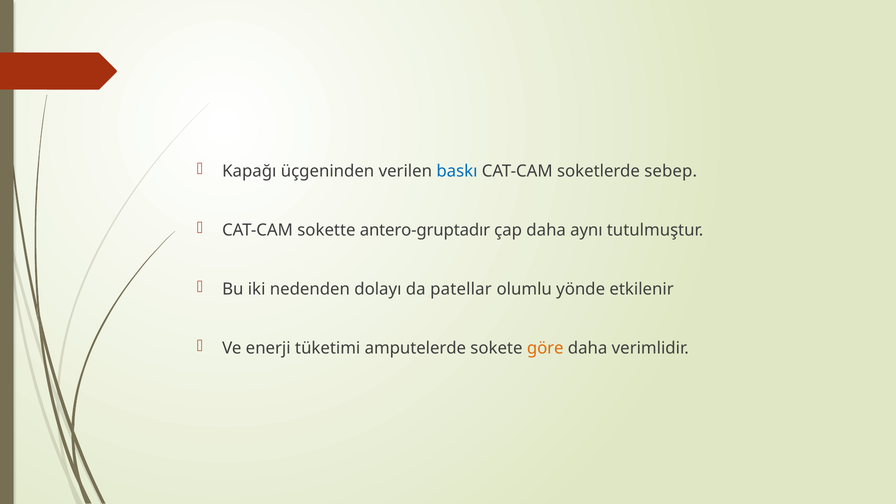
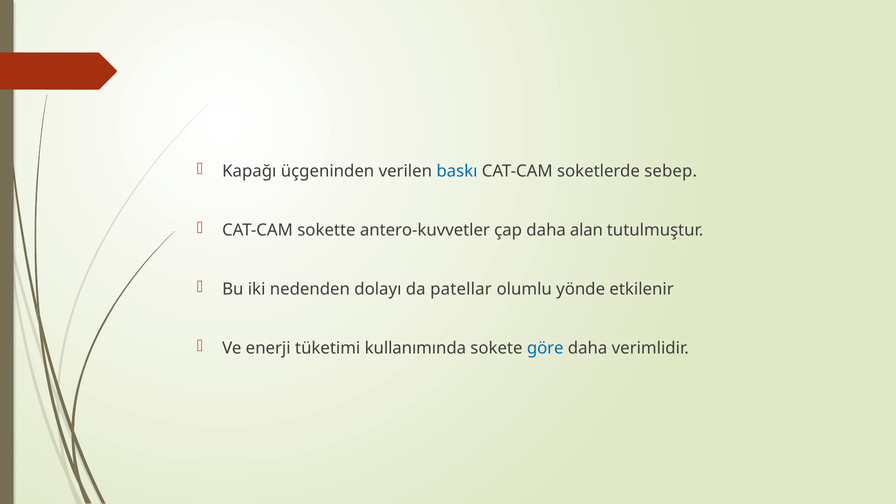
antero-gruptadır: antero-gruptadır -> antero-kuvvetler (425, 230)
aynı: aynı -> alan (586, 230)
amputelerde: amputelerde -> kullanımında (415, 348)
göre colour: orange -> blue (545, 348)
